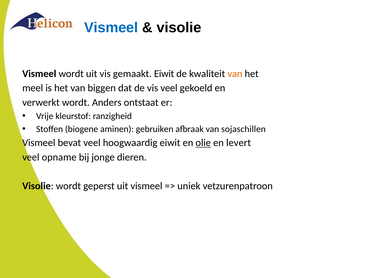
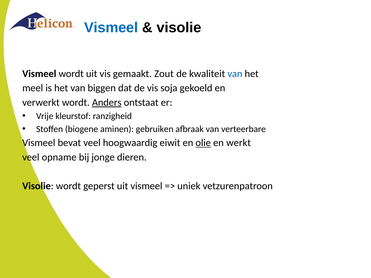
gemaakt Eiwit: Eiwit -> Zout (164, 74)
van colour: orange -> blue (235, 74)
vis veel: veel -> soja (169, 88)
Anders underline: none -> present (107, 103)
sojaschillen: sojaschillen -> verteerbare (244, 129)
levert: levert -> werkt (239, 143)
